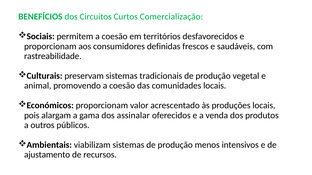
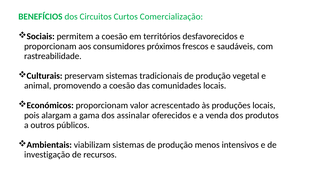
definidas: definidas -> próximos (164, 46)
ajustamento: ajustamento -> investigação (47, 155)
